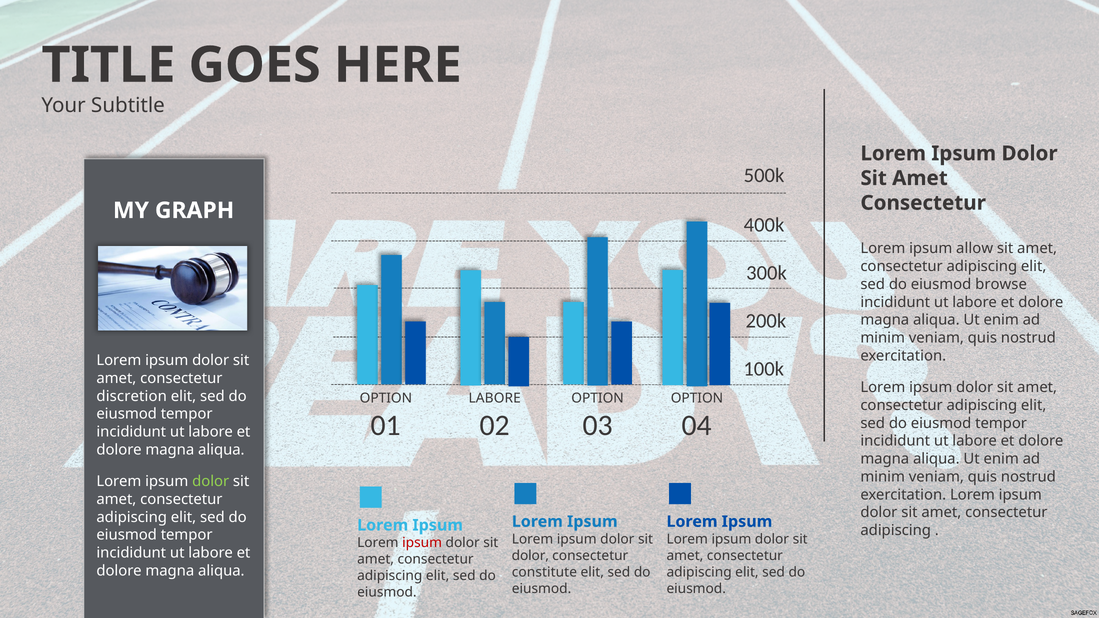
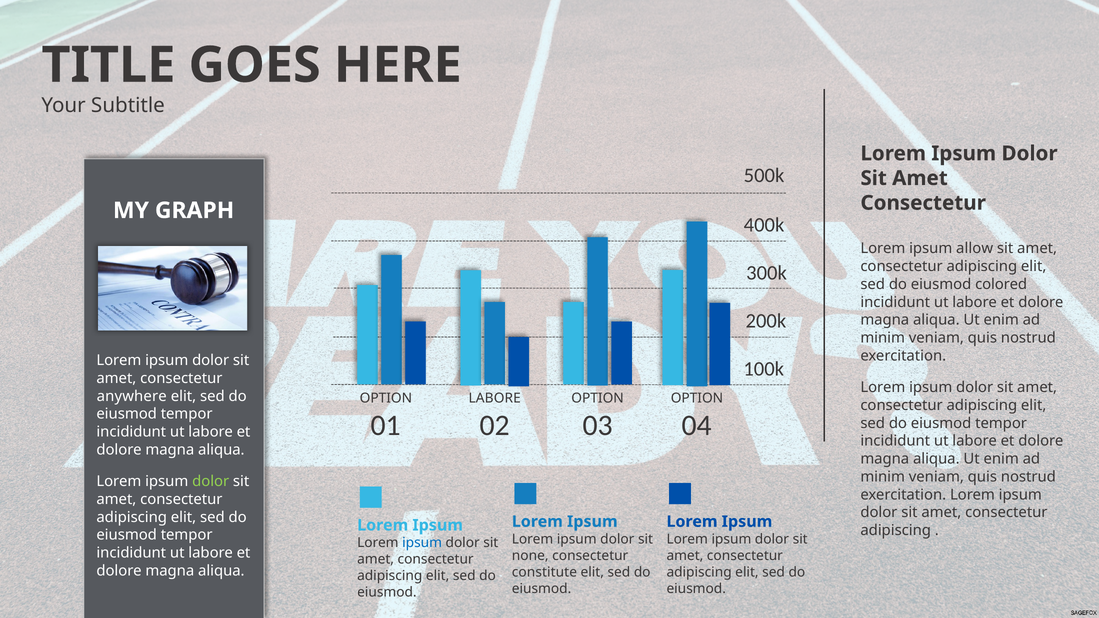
browse: browse -> colored (1001, 284)
discretion: discretion -> anywhere (132, 396)
ipsum colour: red -> blue (422, 543)
dolor: dolor -> none (530, 556)
